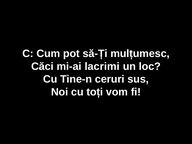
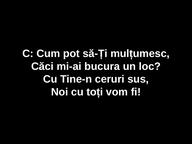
lacrimi: lacrimi -> bucura (102, 66)
